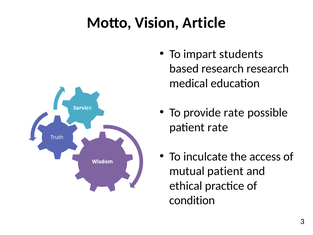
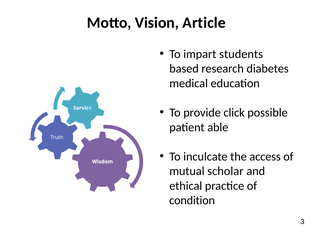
research research: research -> diabetes (268, 69)
provide rate: rate -> click (234, 112)
patient rate: rate -> able (218, 127)
mutual patient: patient -> scholar (225, 171)
